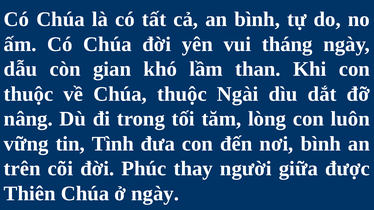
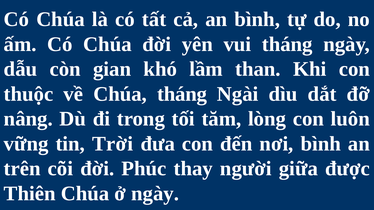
Chúa thuộc: thuộc -> tháng (182, 94)
Tình: Tình -> Trời (113, 144)
